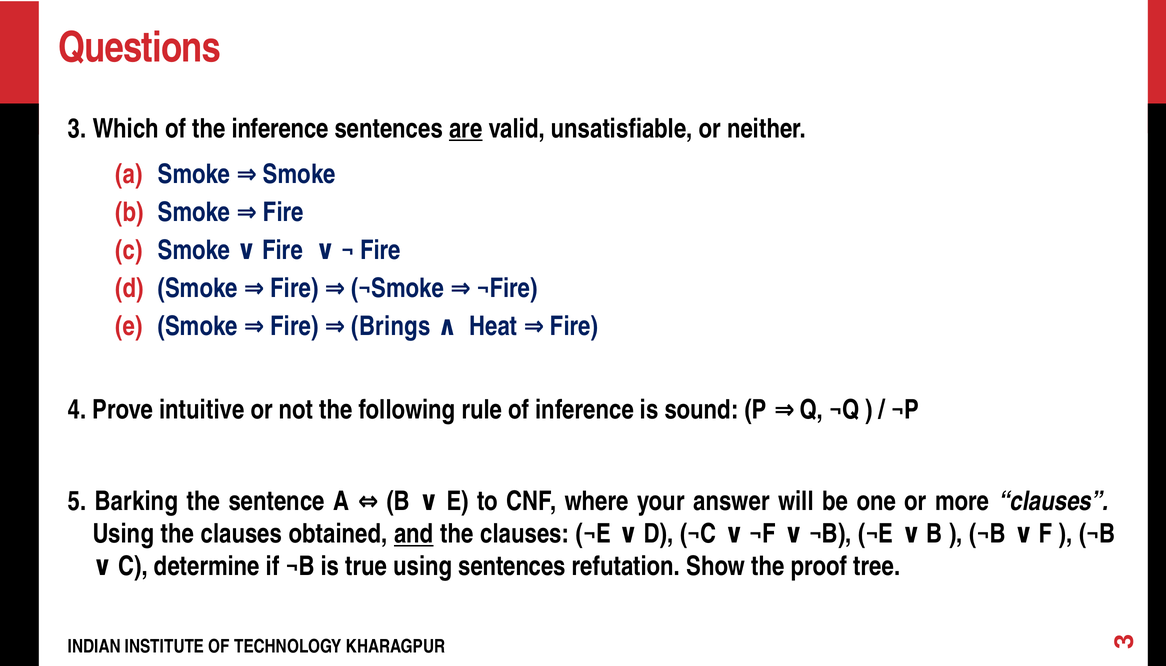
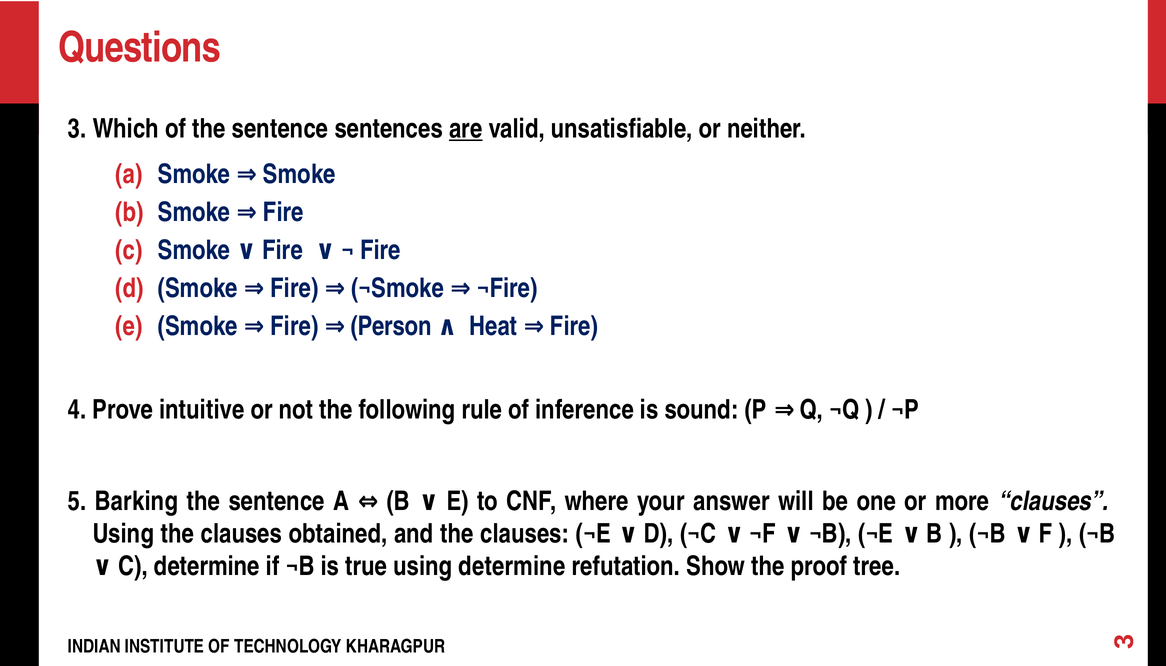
of the inference: inference -> sentence (280, 129)
Brings: Brings -> Person (391, 326)
and underline: present -> none (414, 534)
using sentences: sentences -> determine (512, 567)
